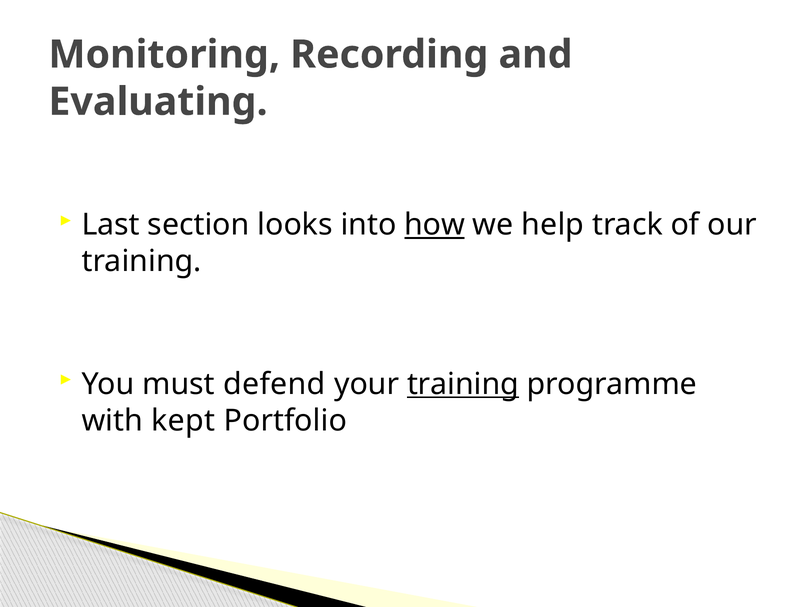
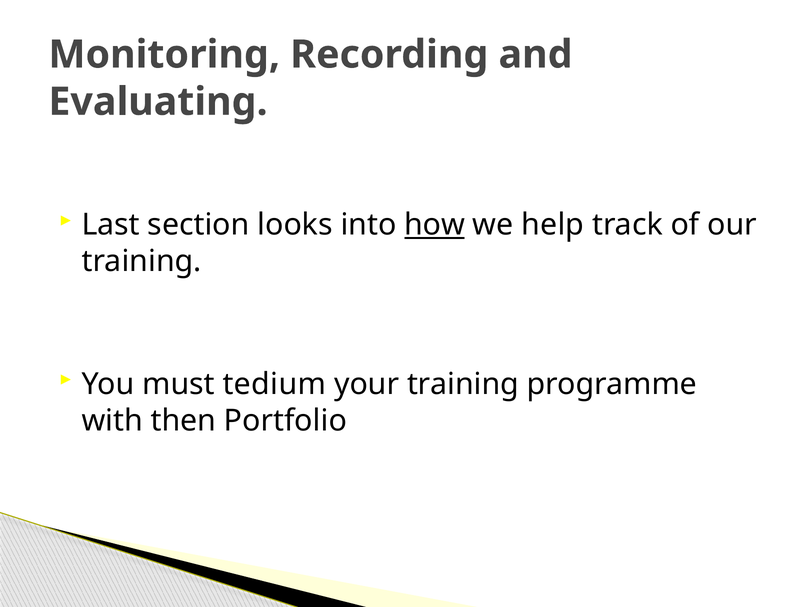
defend: defend -> tedium (274, 384)
training underline: present -> none (463, 384)
kept: kept -> then (183, 420)
